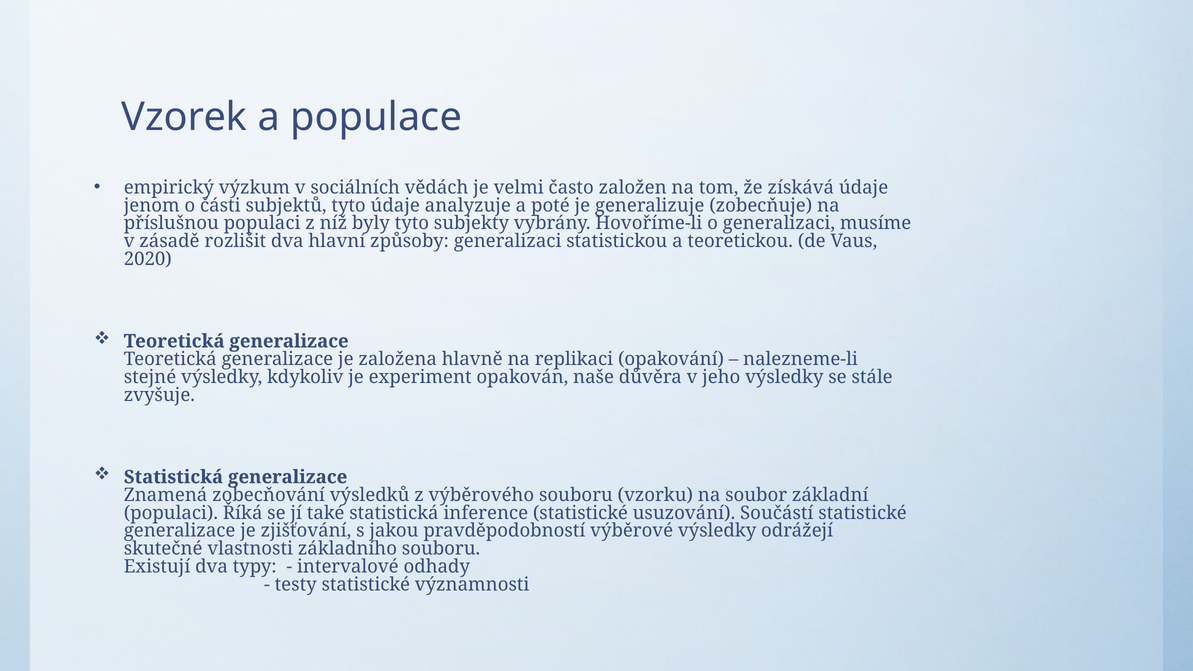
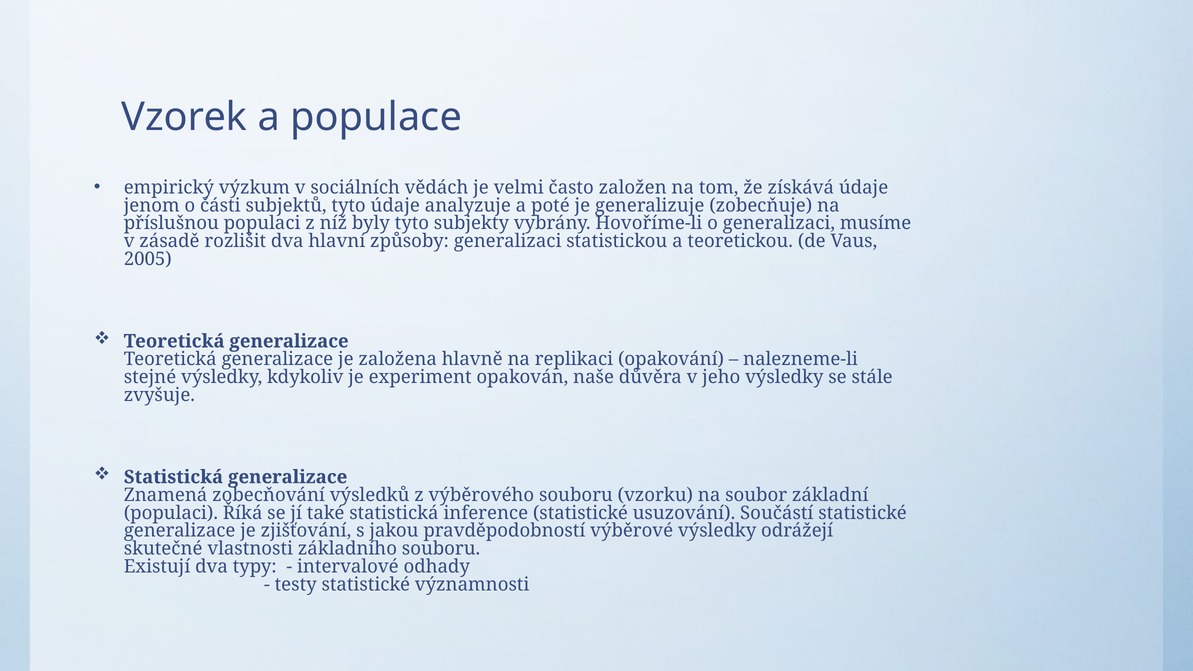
2020: 2020 -> 2005 (148, 259)
